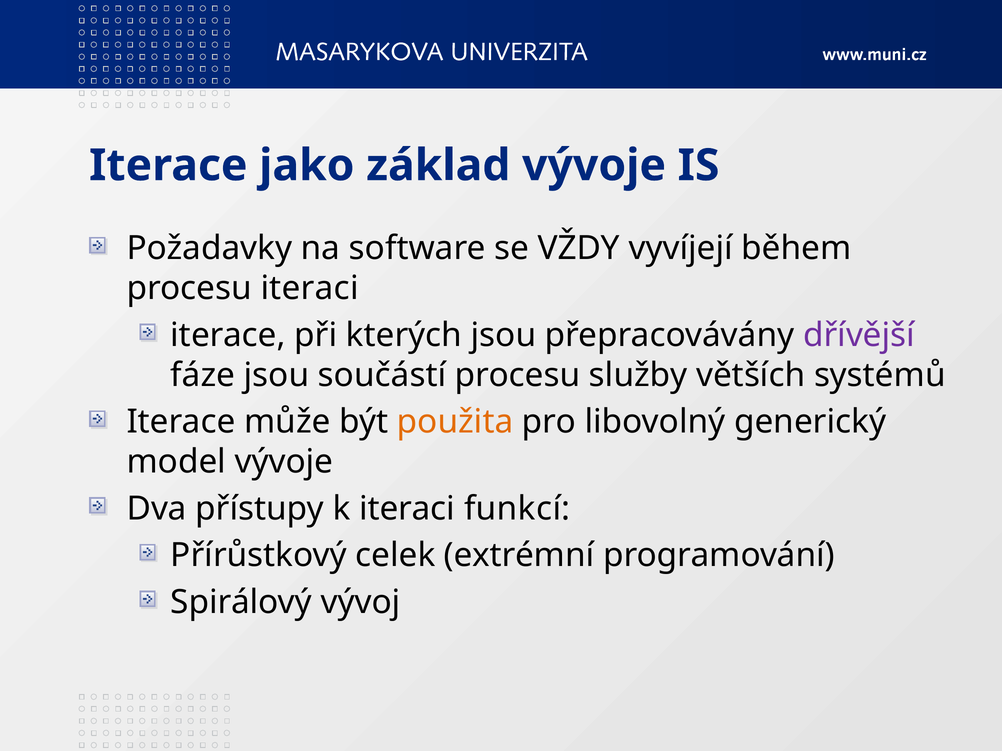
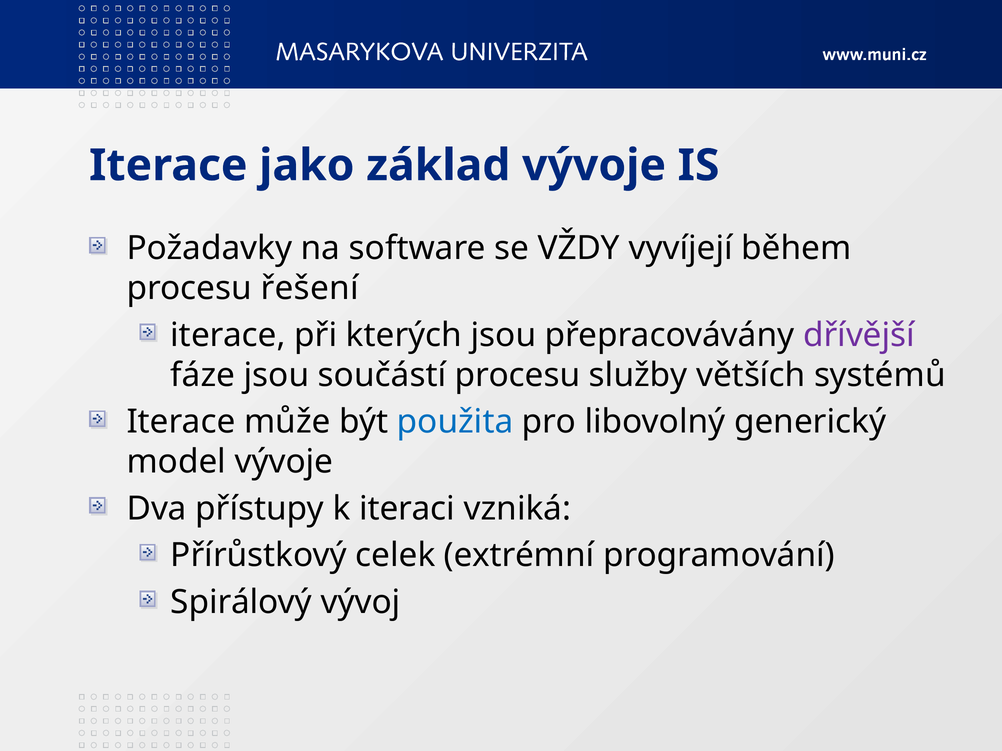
procesu iteraci: iteraci -> řešení (310, 289)
použita colour: orange -> blue (455, 422)
funkcí: funkcí -> vzniká (517, 509)
